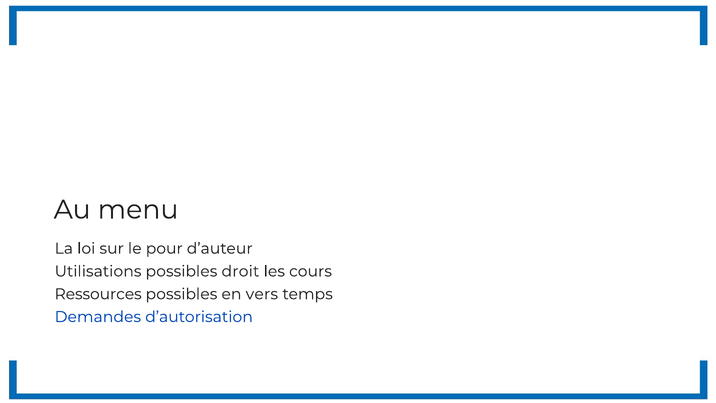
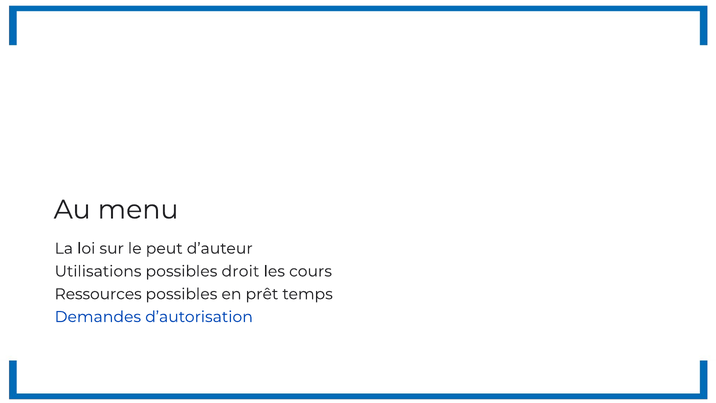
pour: pour -> peut (164, 248)
vers: vers -> prêt (262, 294)
